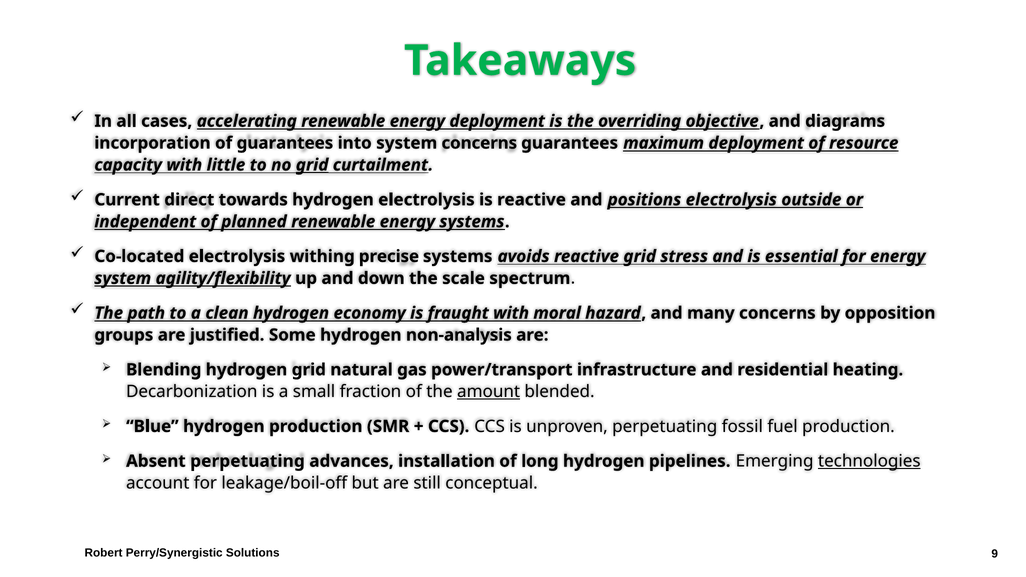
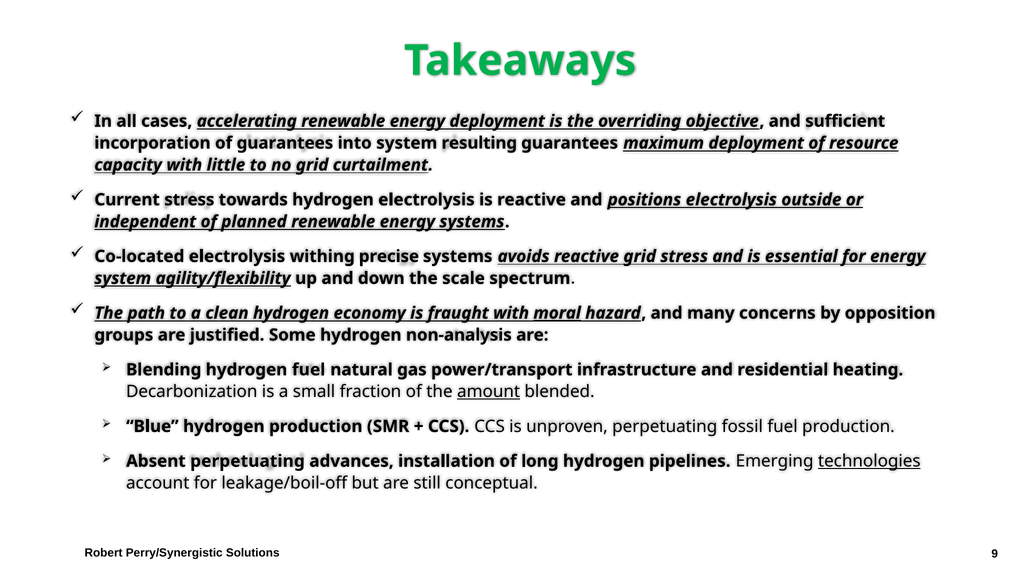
diagrams: diagrams -> sufficient (845, 121)
system concerns: concerns -> resulting (479, 143)
grid underline: present -> none (312, 165)
Current direct: direct -> stress (189, 200)
moral underline: none -> present (557, 313)
hydrogen grid: grid -> fuel (309, 370)
